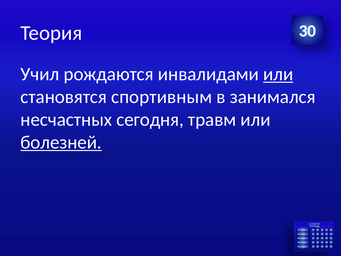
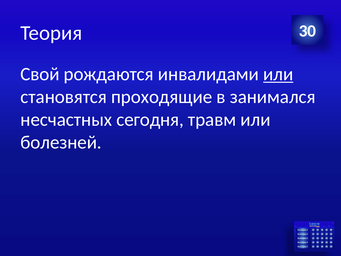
Учил: Учил -> Свой (40, 74)
спортивным: спортивным -> проходящие (162, 97)
болезней underline: present -> none (61, 142)
